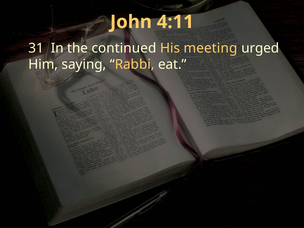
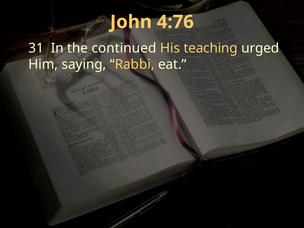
4:11: 4:11 -> 4:76 (175, 22)
meeting: meeting -> teaching (211, 48)
